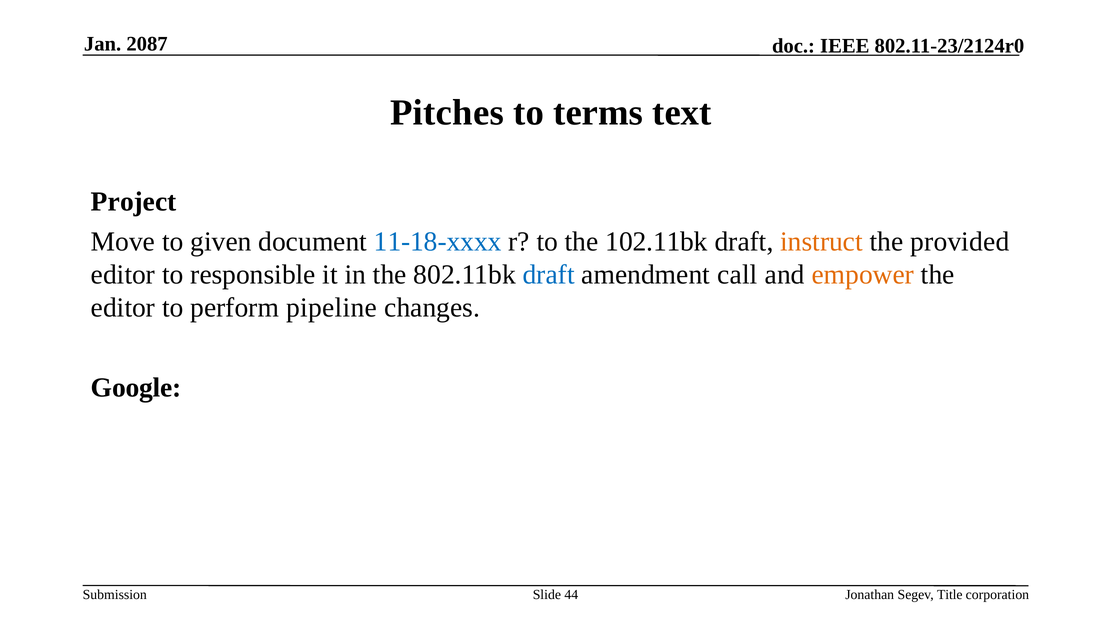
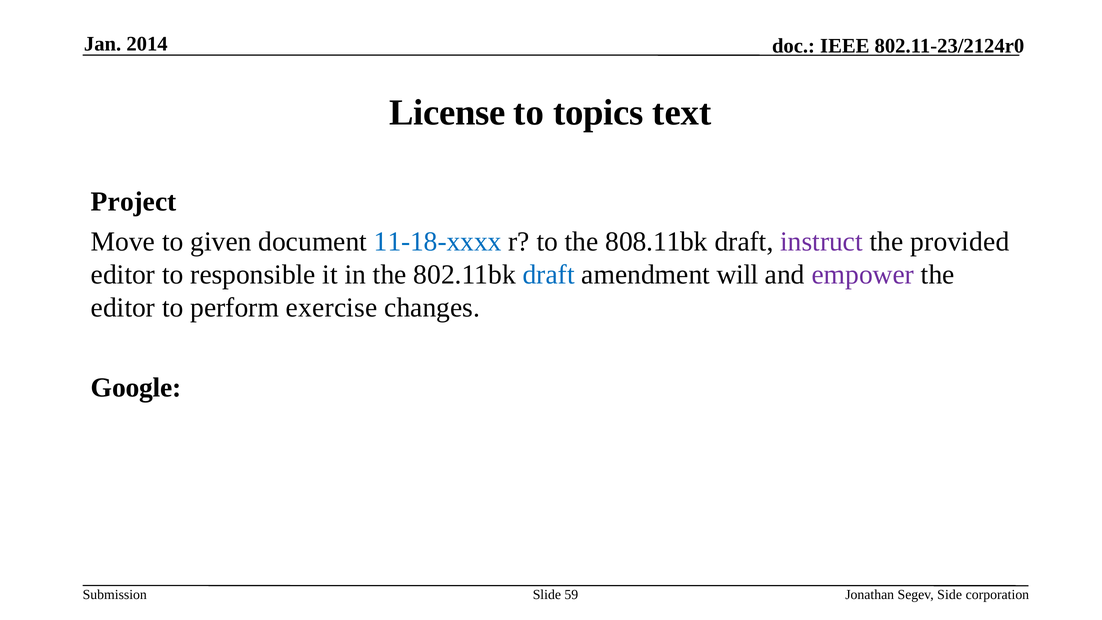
2087: 2087 -> 2014 (147, 44)
Pitches: Pitches -> License (447, 113)
terms: terms -> topics (598, 113)
102.11bk: 102.11bk -> 808.11bk (657, 242)
instruct colour: orange -> purple (822, 242)
call: call -> will (738, 275)
empower colour: orange -> purple (863, 275)
pipeline: pipeline -> exercise (332, 308)
44: 44 -> 59 (571, 595)
Title: Title -> Side (950, 595)
